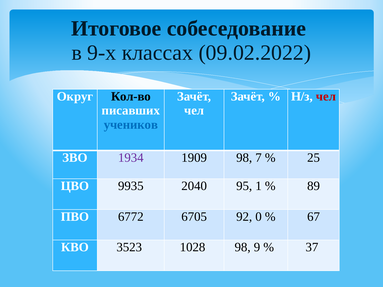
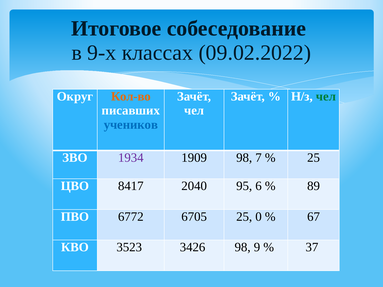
Кол-во colour: black -> orange (131, 96)
чел colour: red -> green (326, 96)
9935: 9935 -> 8417 (131, 186)
1: 1 -> 6 (259, 186)
6705 92: 92 -> 25 (244, 217)
1028: 1028 -> 3426 (193, 247)
